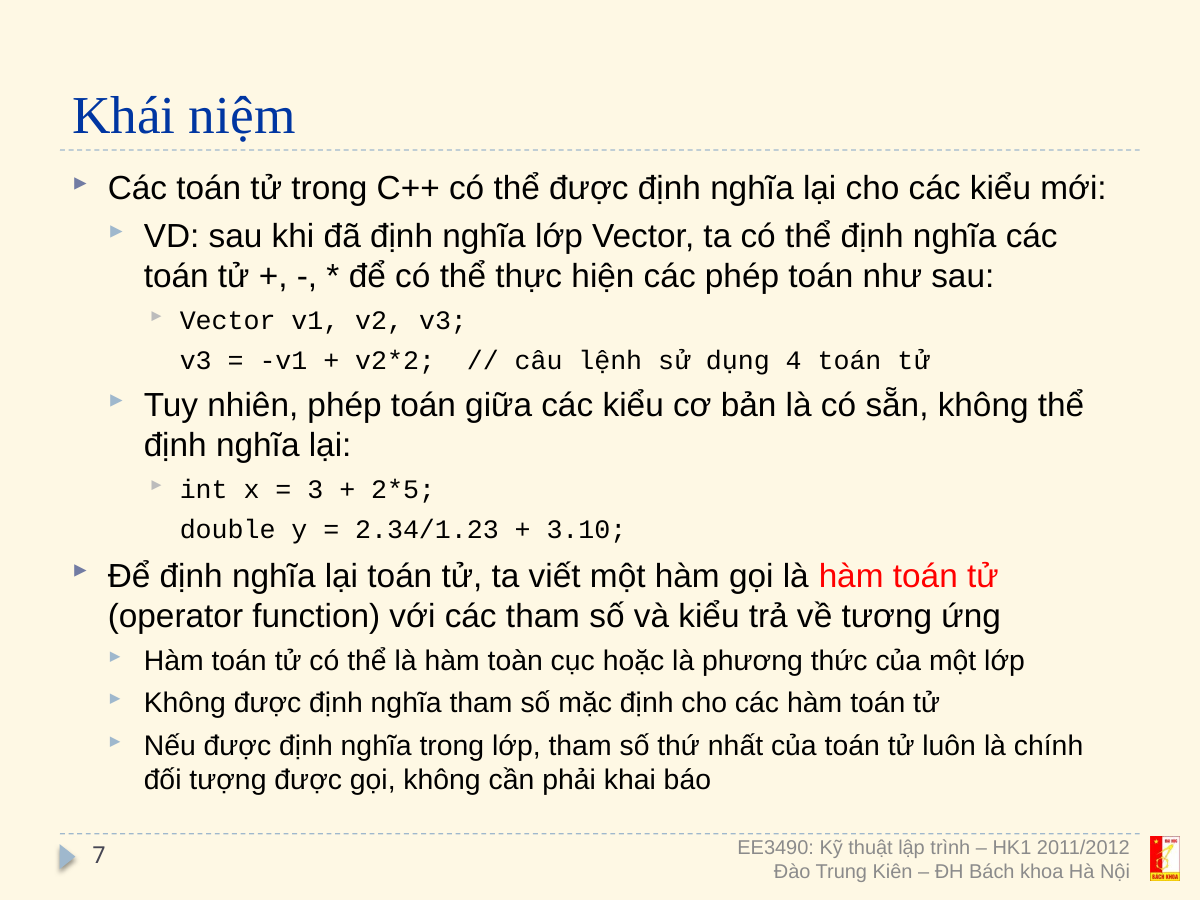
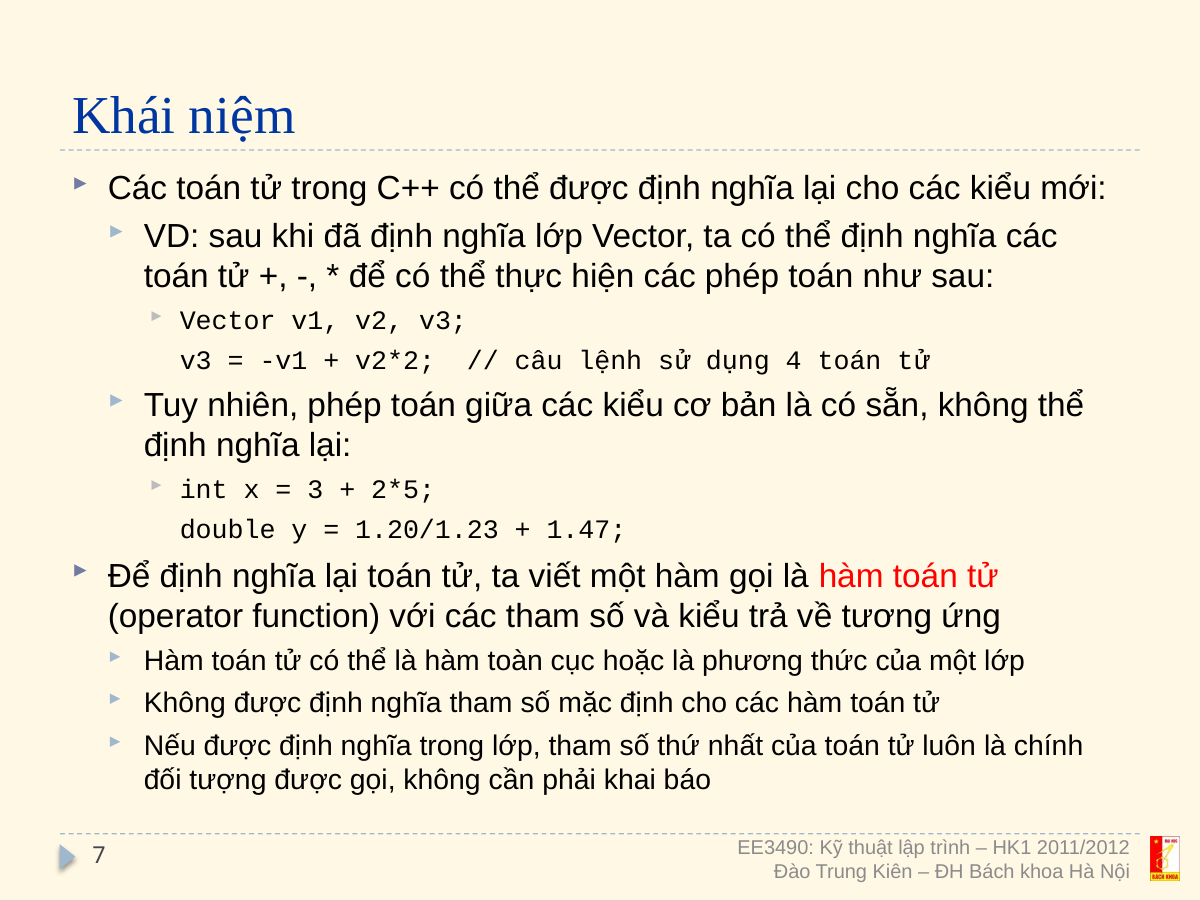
2.34/1.23: 2.34/1.23 -> 1.20/1.23 (427, 530)
3.10: 3.10 -> 1.47 (586, 530)
